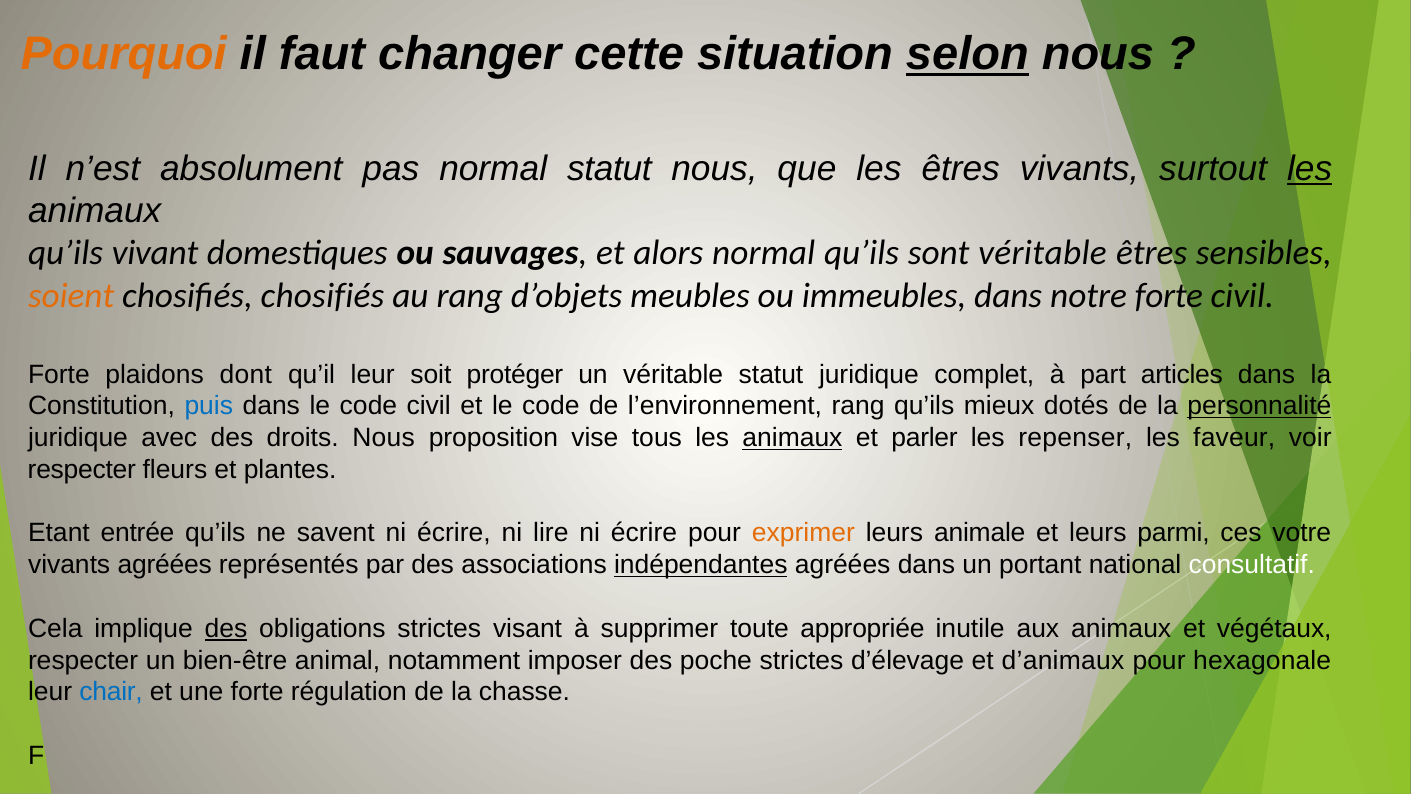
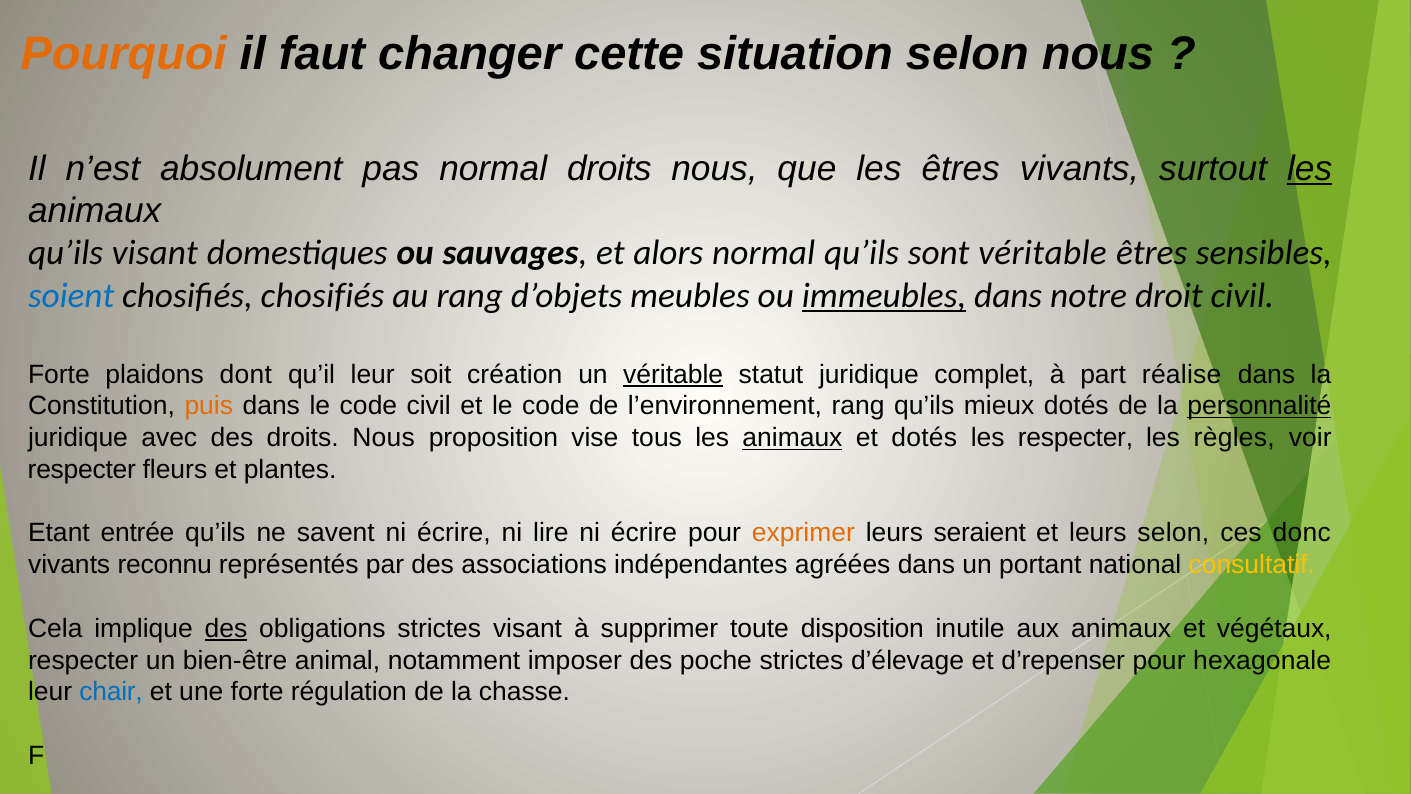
selon underline: present -> none (967, 54)
normal statut: statut -> droits (609, 169)
qu’ils vivant: vivant -> visant (155, 253)
soient colour: orange -> blue (71, 296)
immeubles underline: none -> present (884, 296)
notre forte: forte -> droit (1169, 296)
protéger: protéger -> création (515, 374)
véritable underline: none -> present (673, 374)
articles: articles -> réalise (1182, 374)
puis colour: blue -> orange (209, 406)
et parler: parler -> dotés (924, 438)
les repenser: repenser -> respecter (1076, 438)
faveur: faveur -> règles (1234, 438)
animale: animale -> seraient (980, 533)
leurs parmi: parmi -> selon (1173, 533)
votre: votre -> donc (1302, 533)
vivants agréées: agréées -> reconnu (165, 565)
indépendantes underline: present -> none (701, 565)
consultatif colour: white -> yellow (1252, 565)
appropriée: appropriée -> disposition (862, 628)
d’animaux: d’animaux -> d’repenser (1063, 660)
